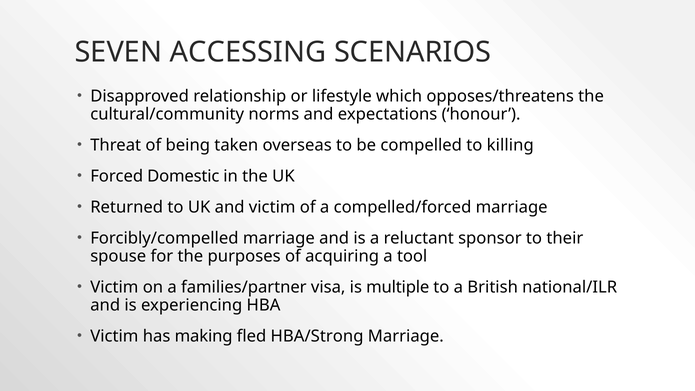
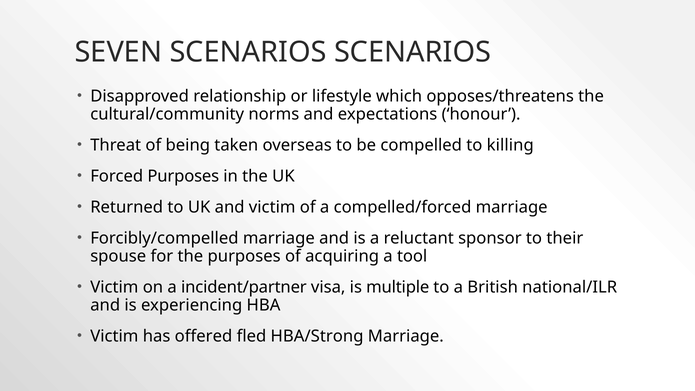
SEVEN ACCESSING: ACCESSING -> SCENARIOS (248, 52)
Forced Domestic: Domestic -> Purposes (183, 176)
families/partner: families/partner -> incident/partner (244, 287)
making: making -> offered (204, 336)
